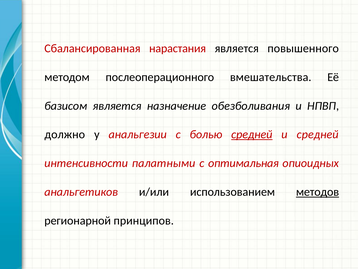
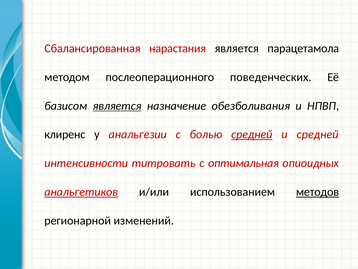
повышенного: повышенного -> парацетамола (303, 48)
вмешательства: вмешательства -> поведенческих (271, 77)
является underline: none -> present (117, 106)
должно: должно -> клиренс (65, 134)
палатными: палатными -> титровать (164, 163)
анальгетиков underline: none -> present (81, 192)
принципов: принципов -> изменений (144, 220)
